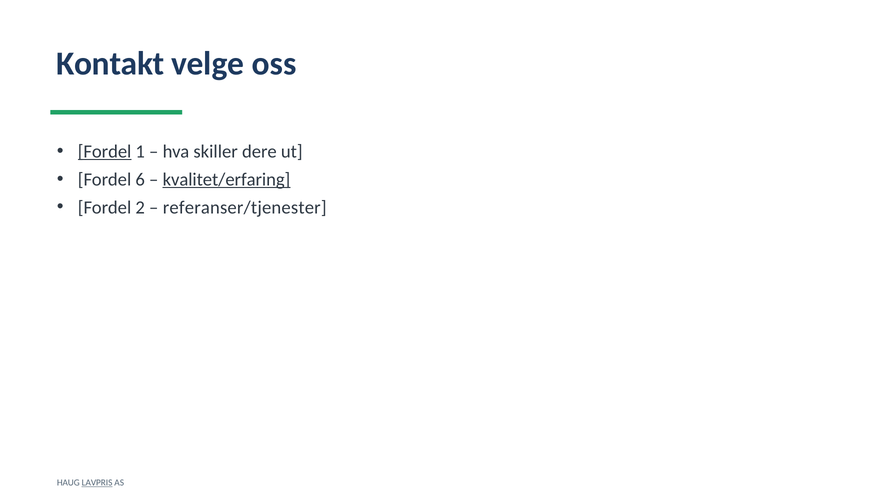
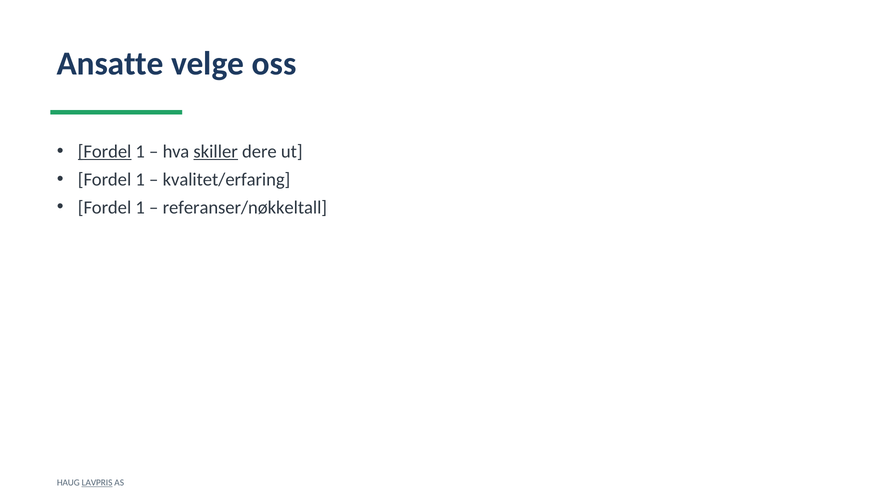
Kontakt: Kontakt -> Ansatte (110, 64)
skiller underline: none -> present (216, 151)
6: 6 -> 1 (140, 179)
kvalitet/erfaring underline: present -> none (226, 179)
2: 2 -> 1 (140, 207)
referanser/tjenester: referanser/tjenester -> referanser/nøkkeltall (245, 207)
